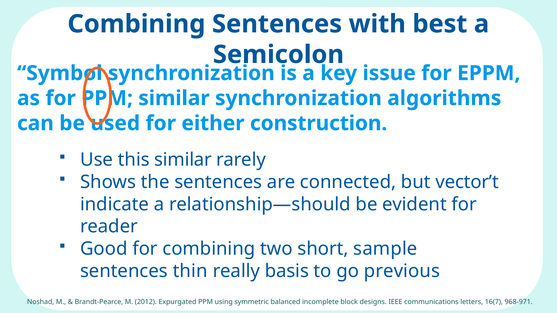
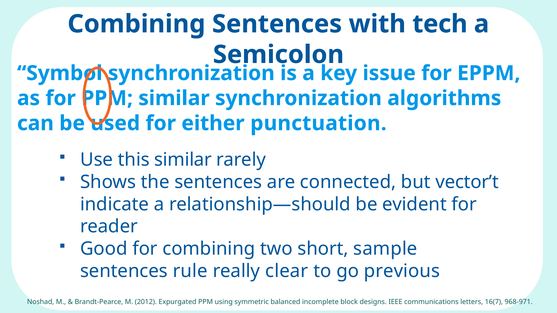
best: best -> tech (440, 24)
construction: construction -> punctuation (318, 123)
thin: thin -> rule (190, 271)
basis: basis -> clear (287, 271)
